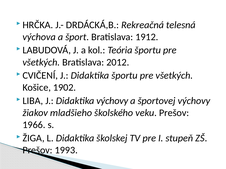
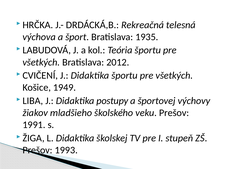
1912: 1912 -> 1935 (147, 37)
1902: 1902 -> 1949 (65, 88)
Didaktika výchovy: výchovy -> postupy (112, 101)
1966: 1966 -> 1991 (34, 125)
